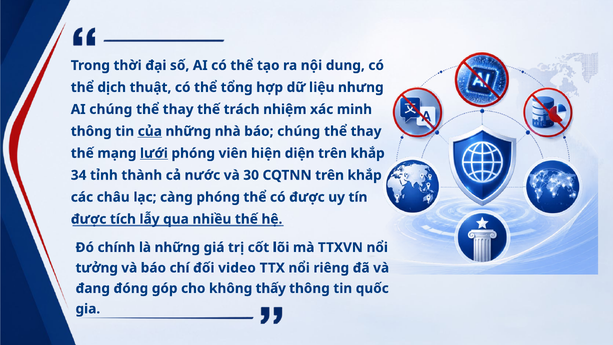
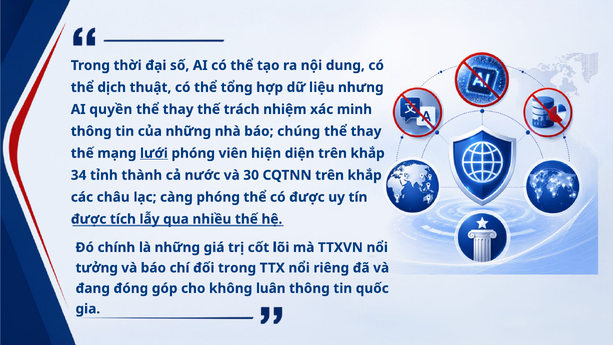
AI chúng: chúng -> quyền (111, 109)
của underline: present -> none (150, 131)
đối video: video -> trong (237, 268)
thấy: thấy -> luân (271, 288)
